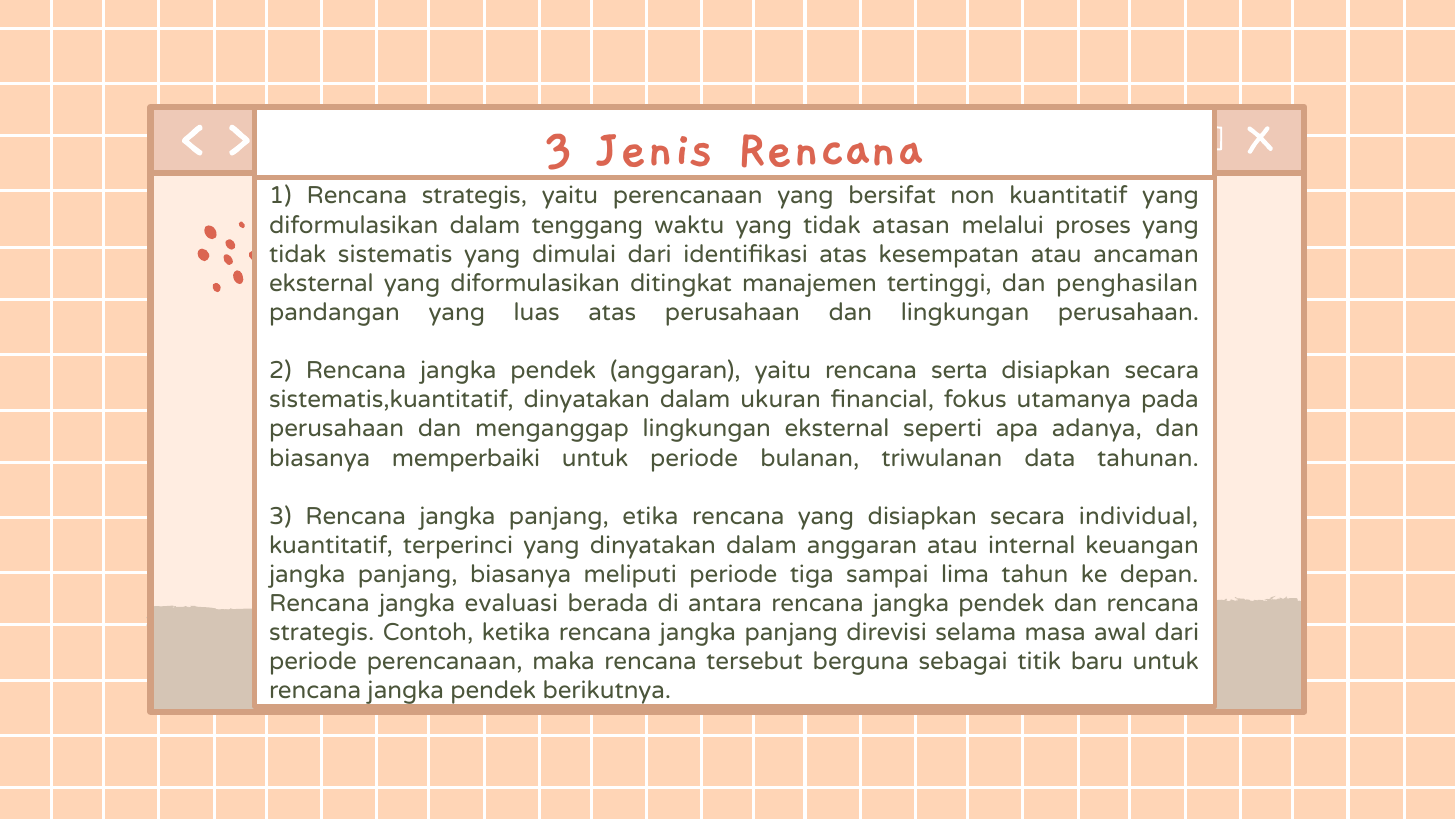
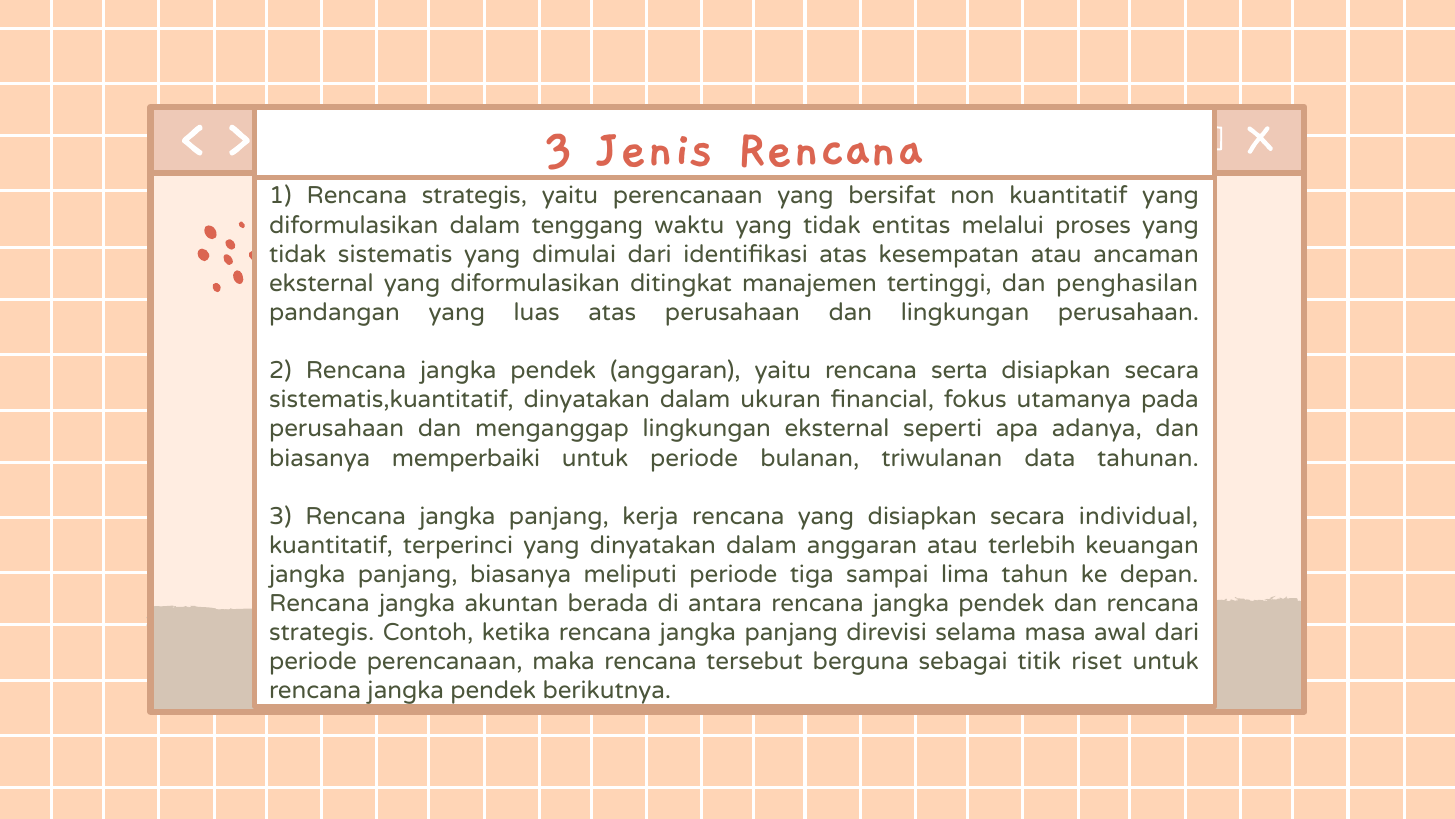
atasan: atasan -> entitas (911, 225)
etika: etika -> kerja (650, 516)
internal: internal -> terlebih (1032, 545)
evaluasi: evaluasi -> akuntan (511, 603)
baru: baru -> riset (1097, 661)
